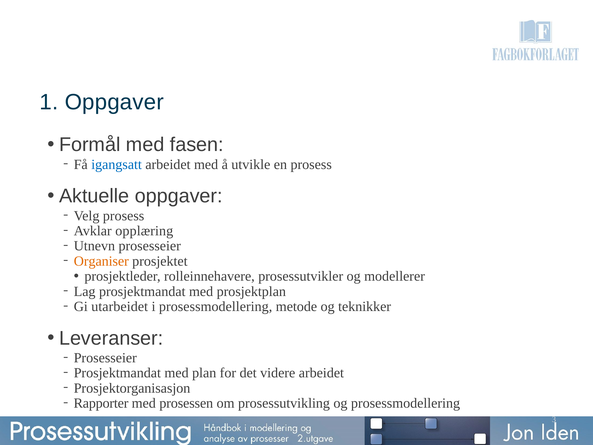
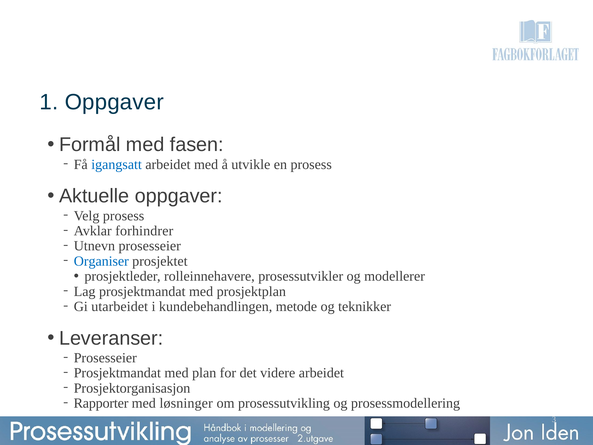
opplæring: opplæring -> forhindrer (144, 231)
Organiser colour: orange -> blue (101, 261)
i prosessmodellering: prosessmodellering -> kundebehandlingen (216, 306)
prosessen: prosessen -> løsninger (186, 403)
